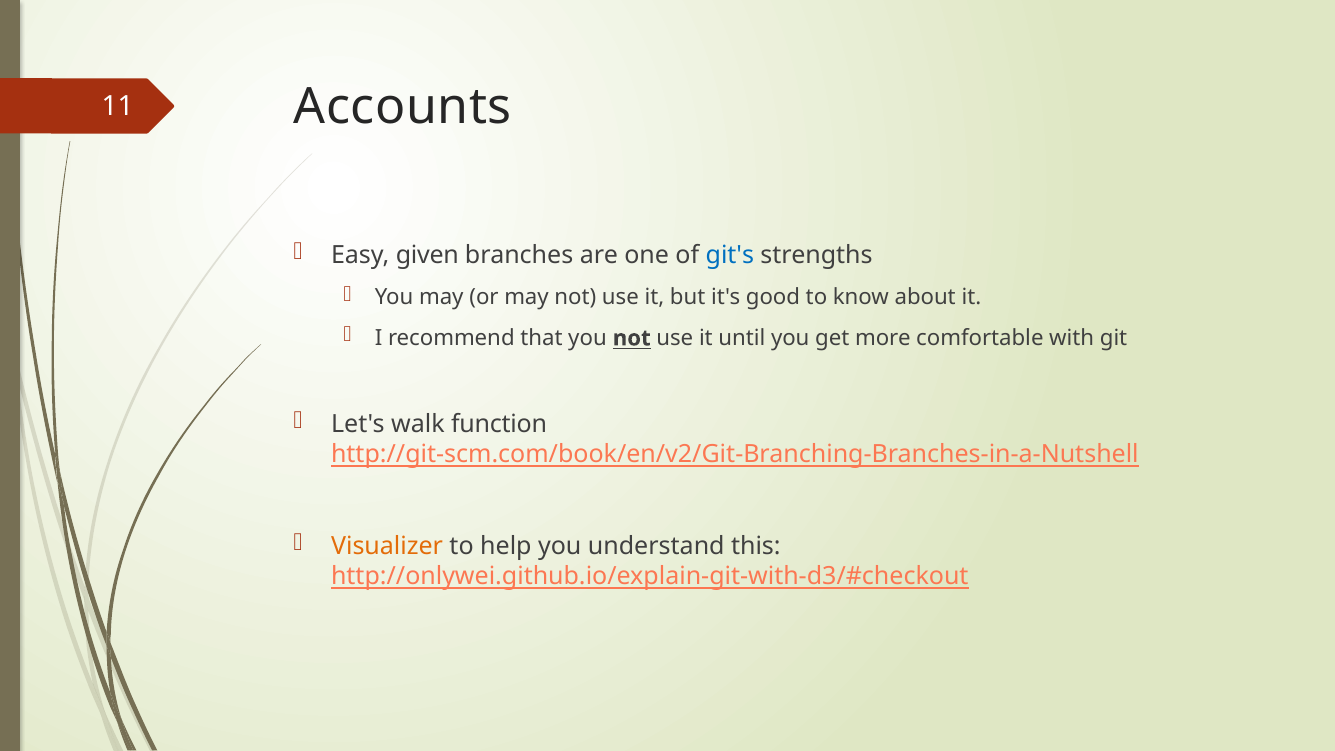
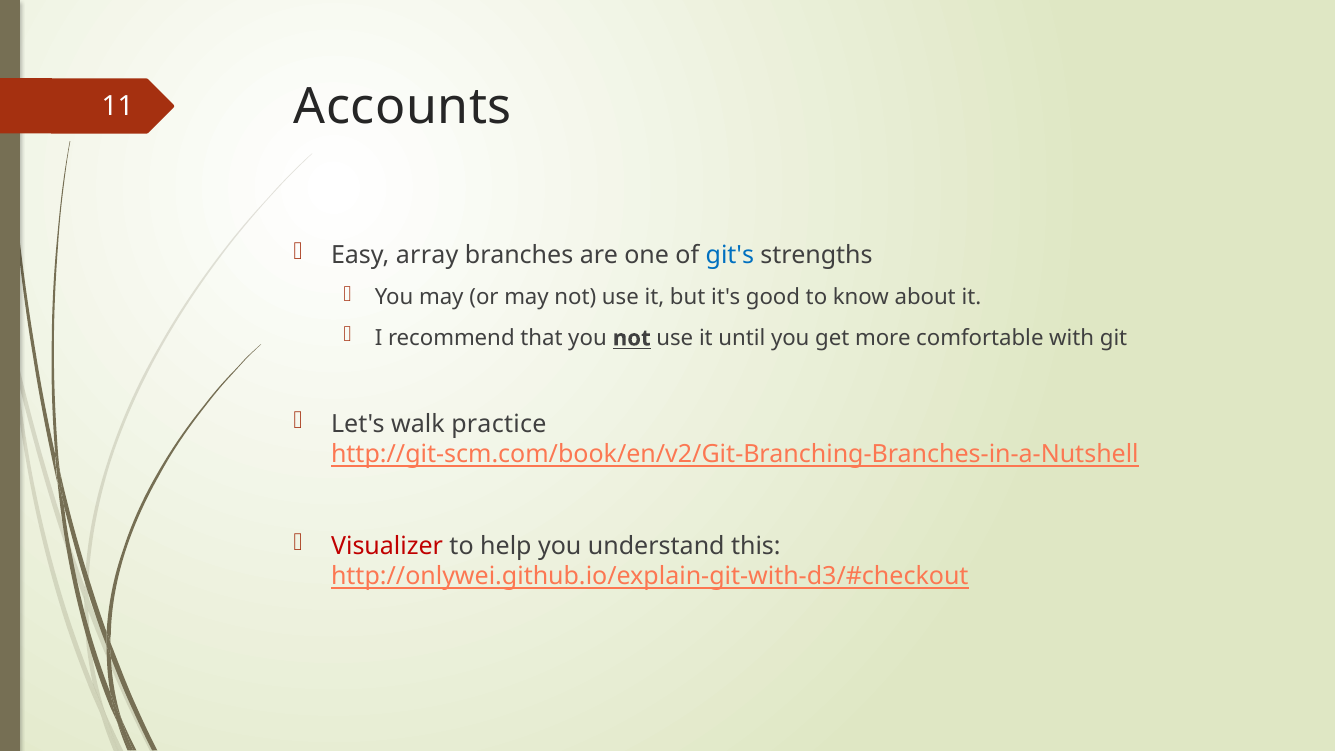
given: given -> array (427, 255)
function: function -> practice (499, 425)
Visualizer colour: orange -> red (387, 546)
